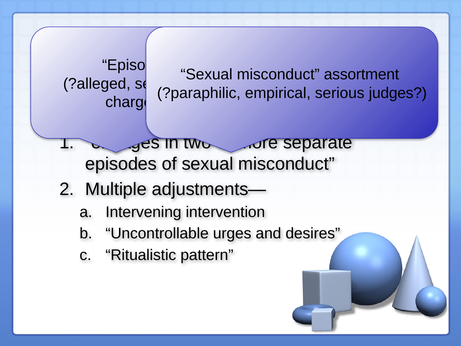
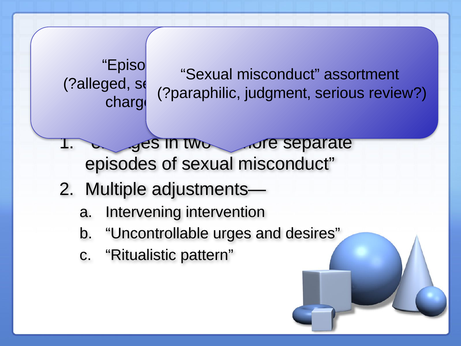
empirical: empirical -> judgment (278, 93)
judges: judges -> review (398, 93)
